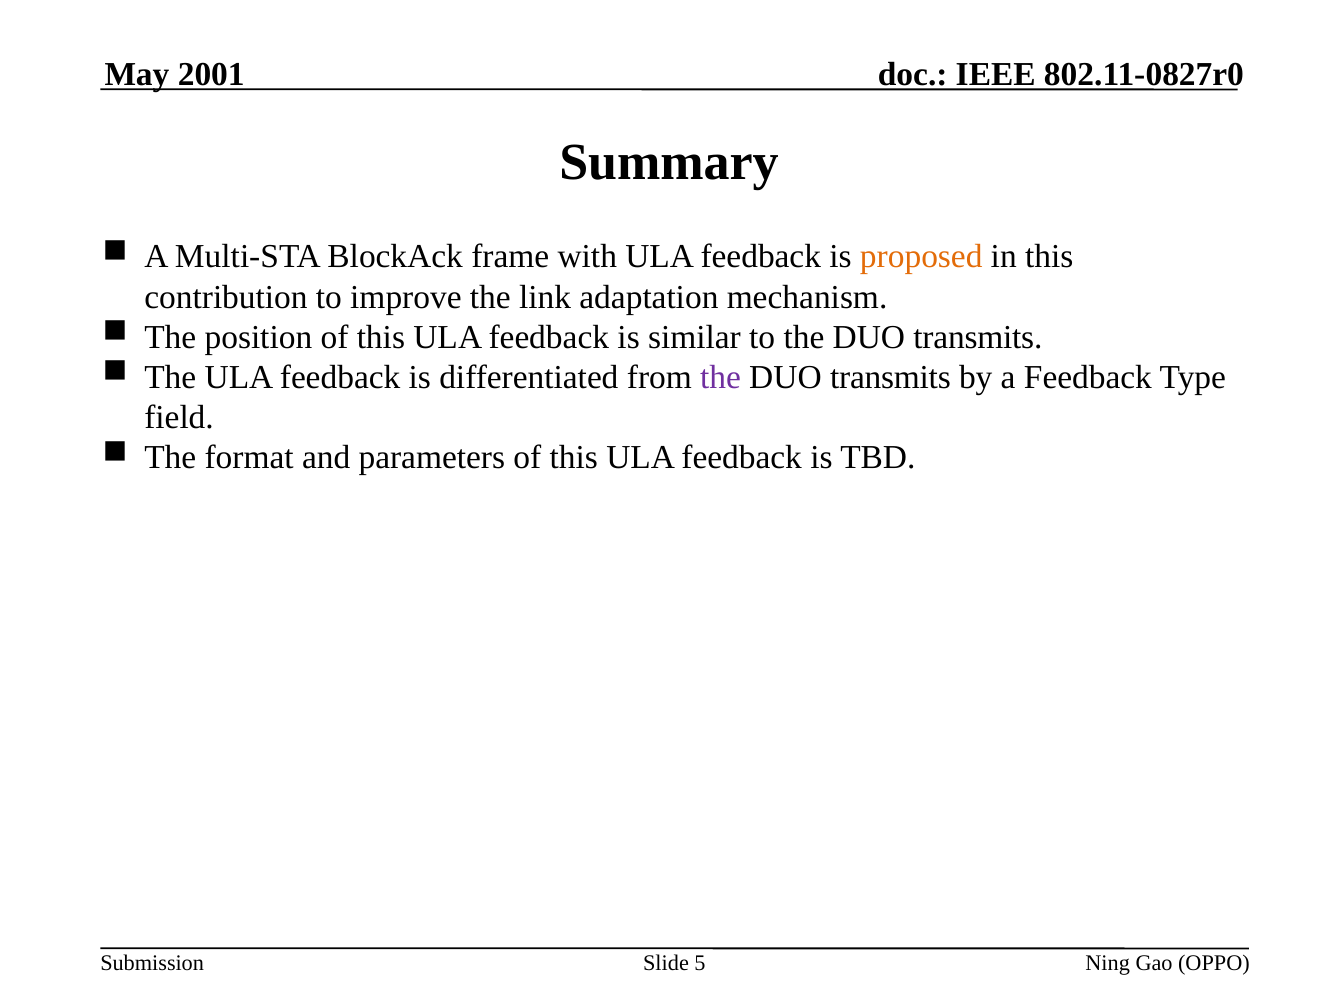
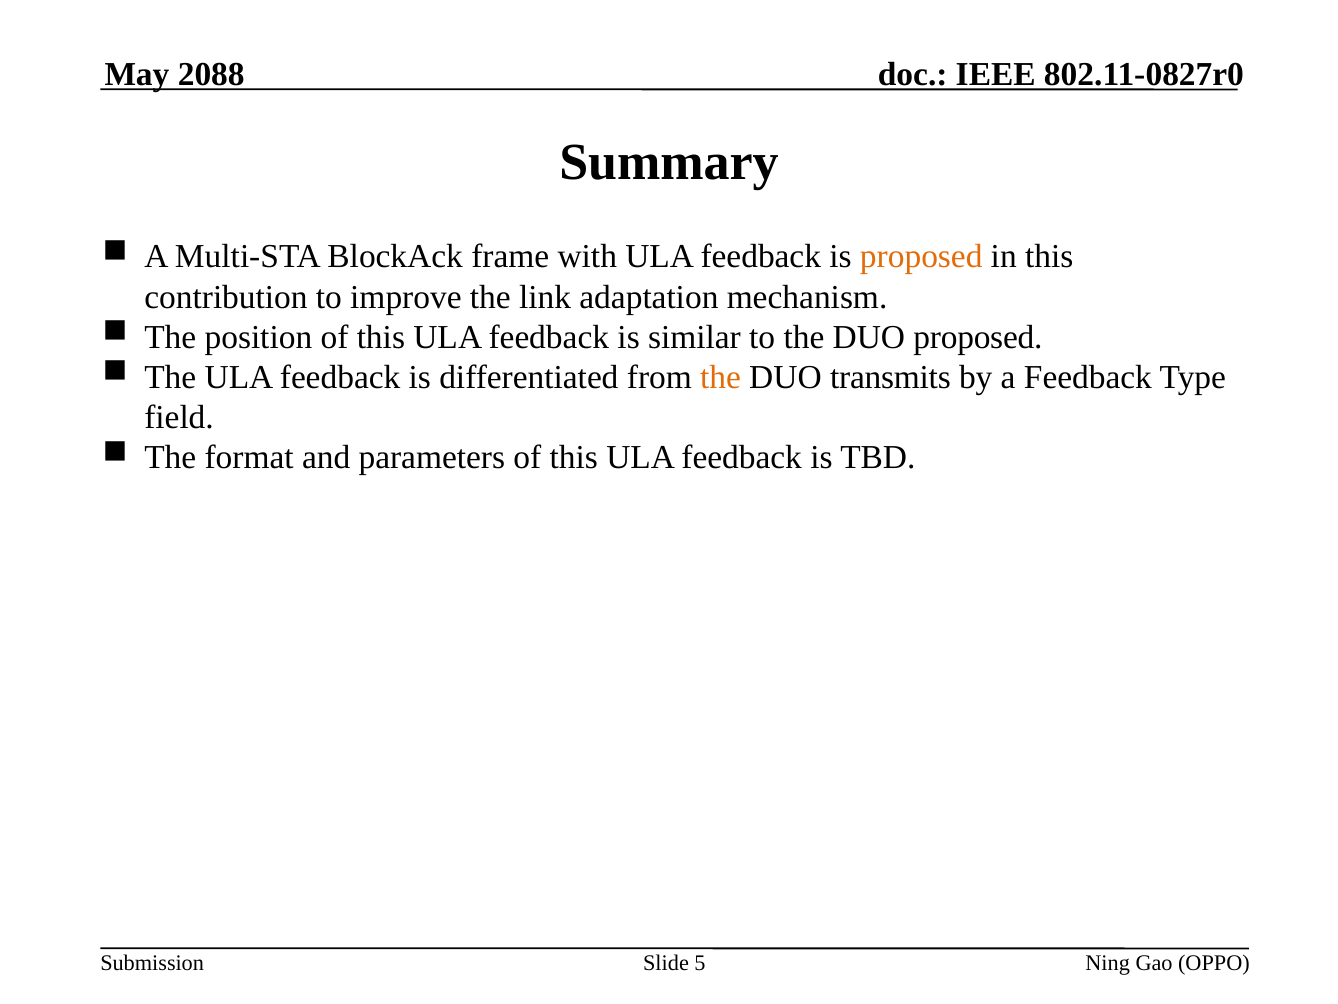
2001: 2001 -> 2088 (211, 74)
to the DUO transmits: transmits -> proposed (978, 337)
the colour: purple -> orange (721, 377)
